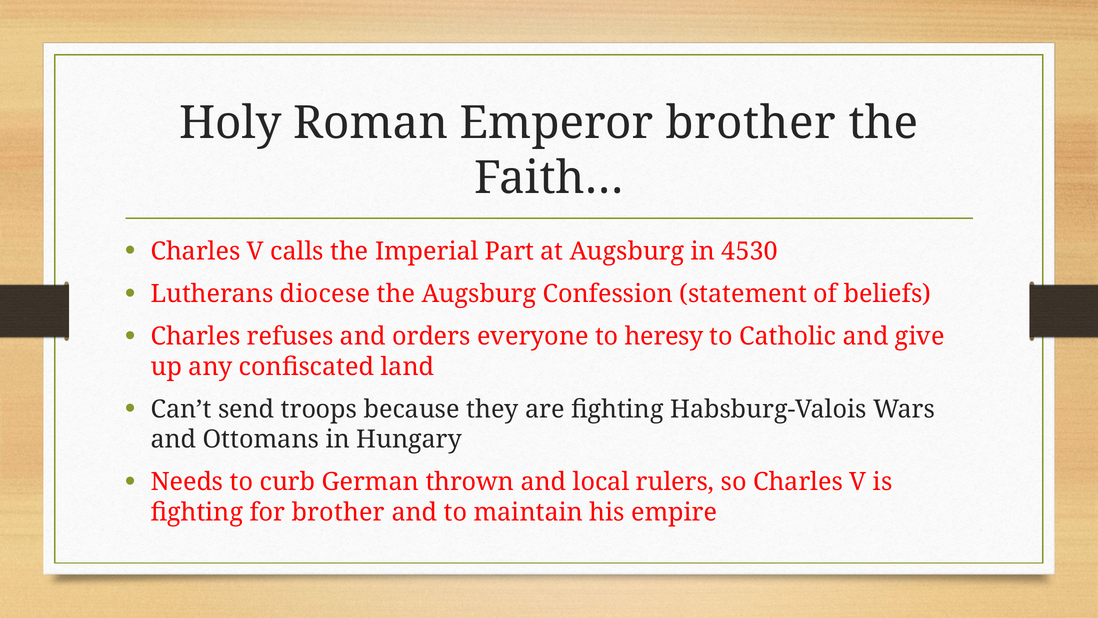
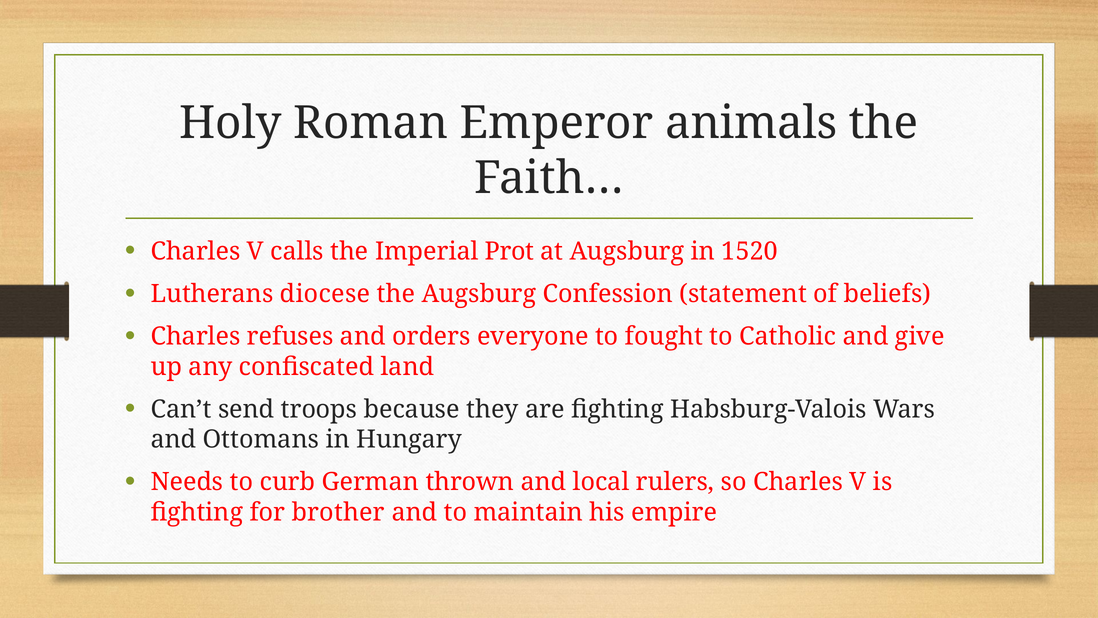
Emperor brother: brother -> animals (751, 123)
Part: Part -> Prot (509, 251)
4530: 4530 -> 1520 (750, 251)
heresy: heresy -> fought (664, 336)
